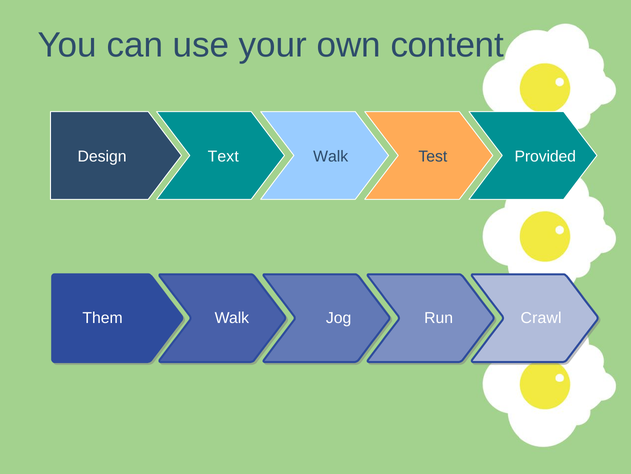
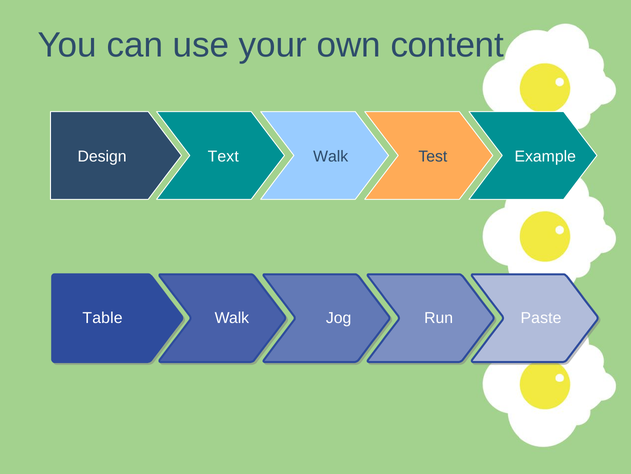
Provided: Provided -> Example (545, 156)
Them: Them -> Table (103, 317)
Crawl: Crawl -> Paste (541, 317)
